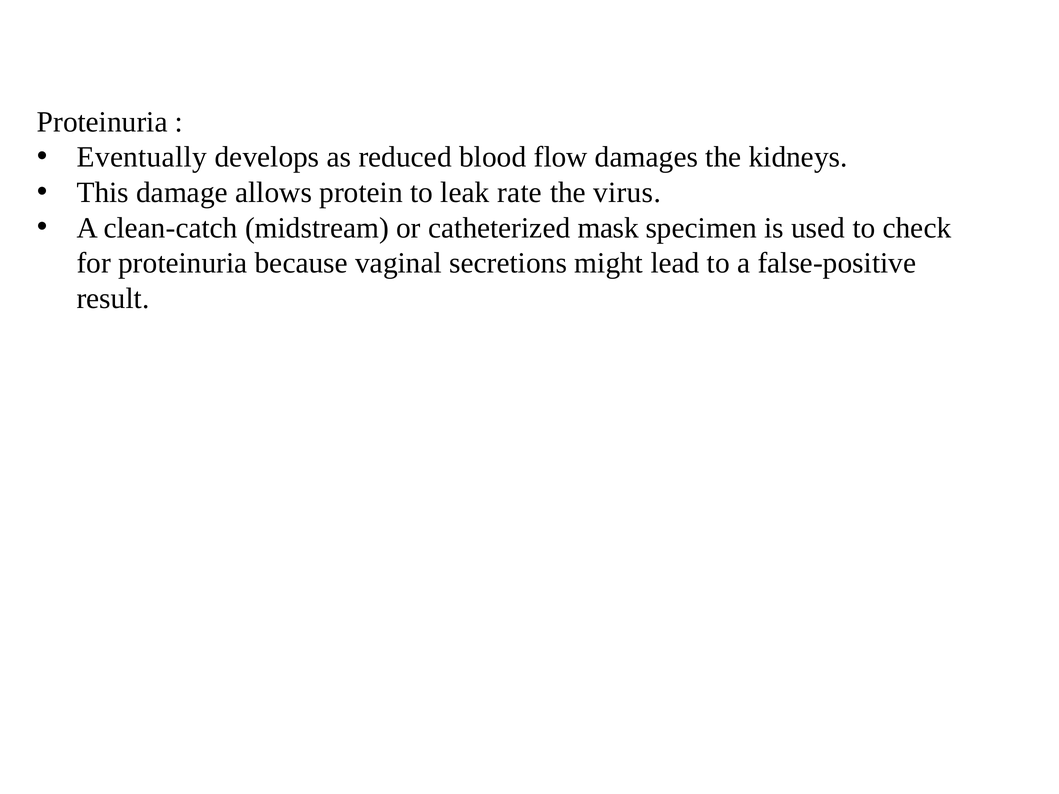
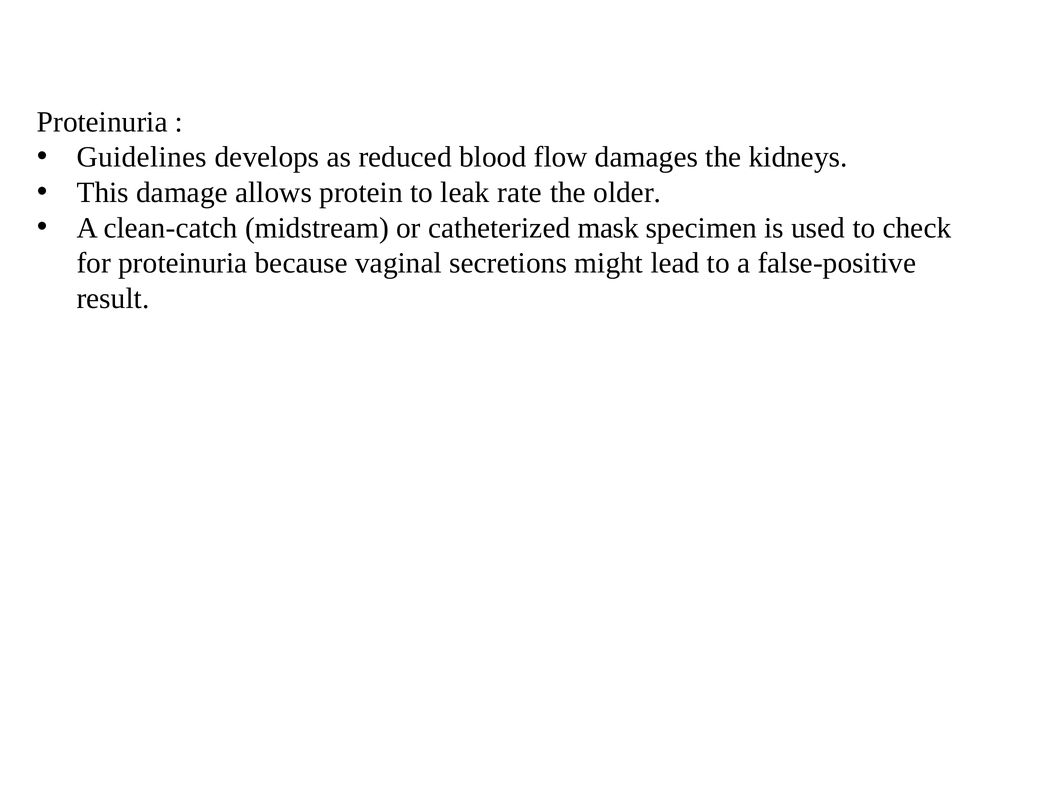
Eventually: Eventually -> Guidelines (142, 157)
virus: virus -> older (627, 193)
